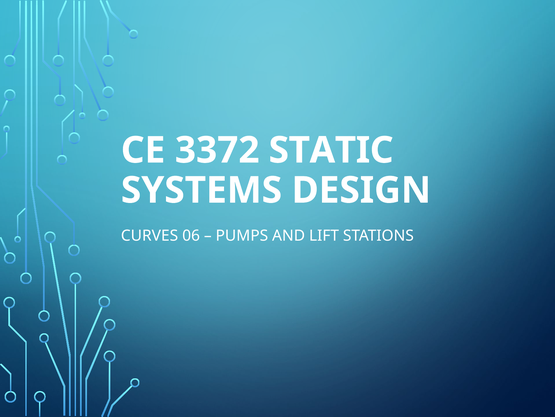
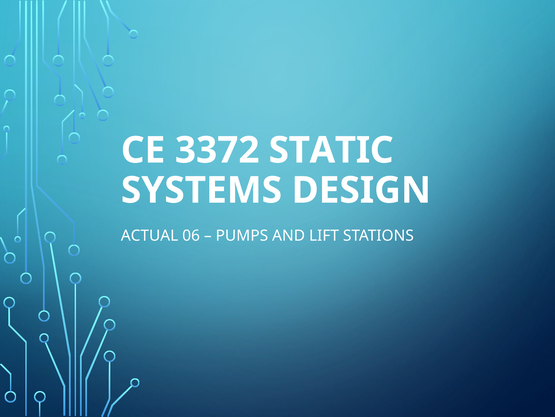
CURVES: CURVES -> ACTUAL (150, 235)
